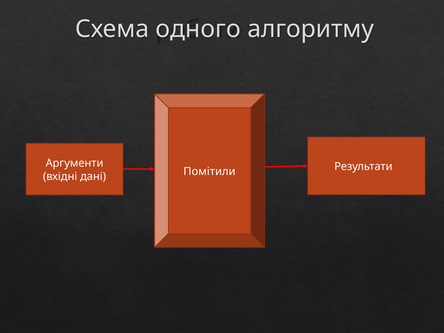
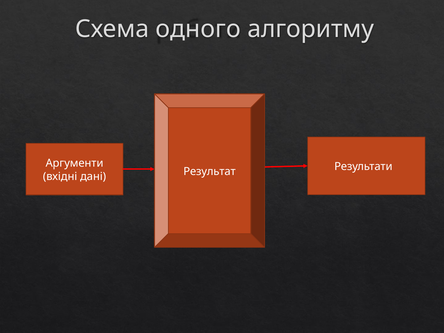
Помітили: Помітили -> Результат (210, 171)
